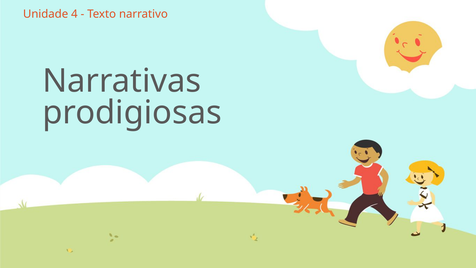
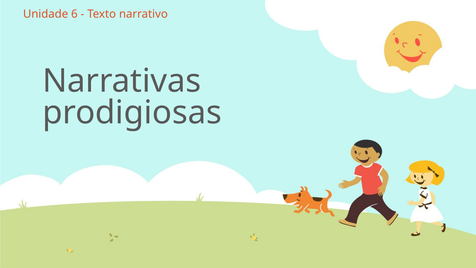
4: 4 -> 6 (74, 14)
